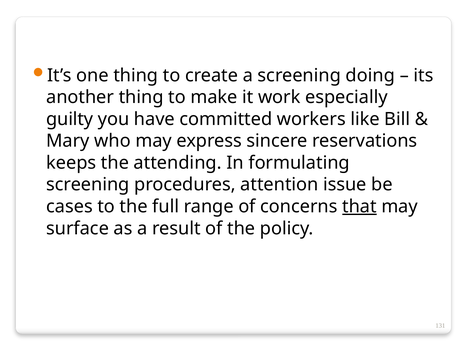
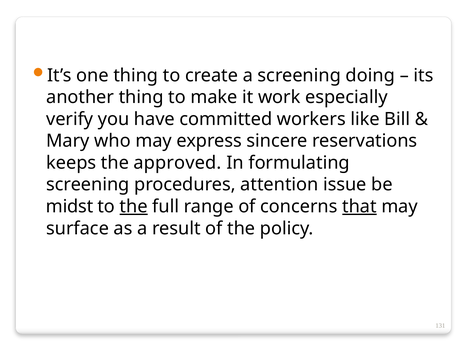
guilty: guilty -> verify (70, 119)
attending: attending -> approved (178, 162)
cases: cases -> midst (70, 206)
the underline: none -> present (134, 206)
